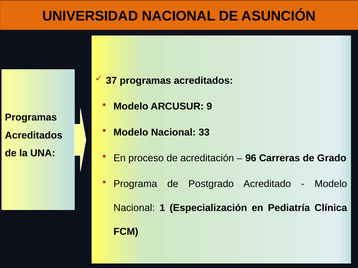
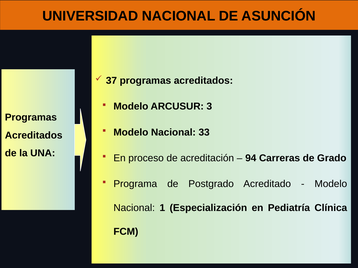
9: 9 -> 3 (209, 107)
96: 96 -> 94 (251, 158)
